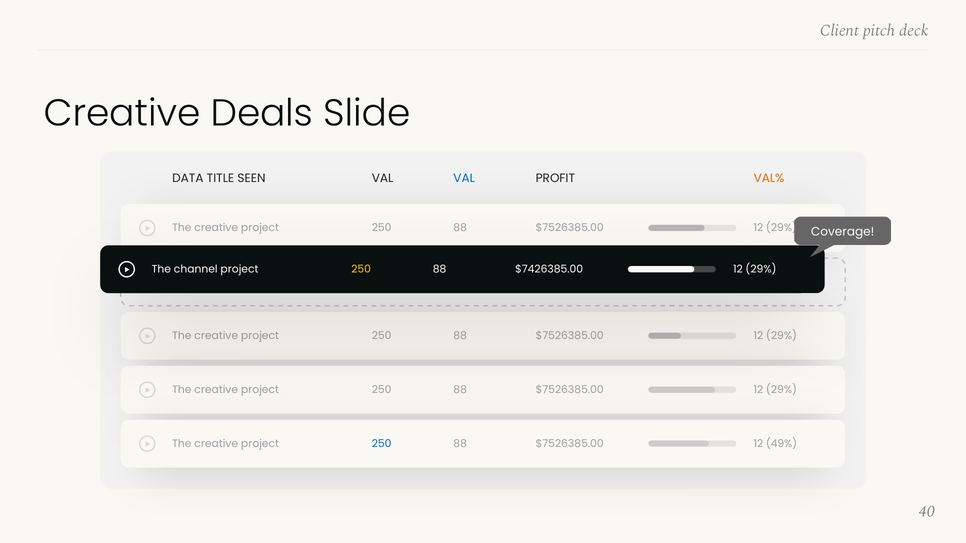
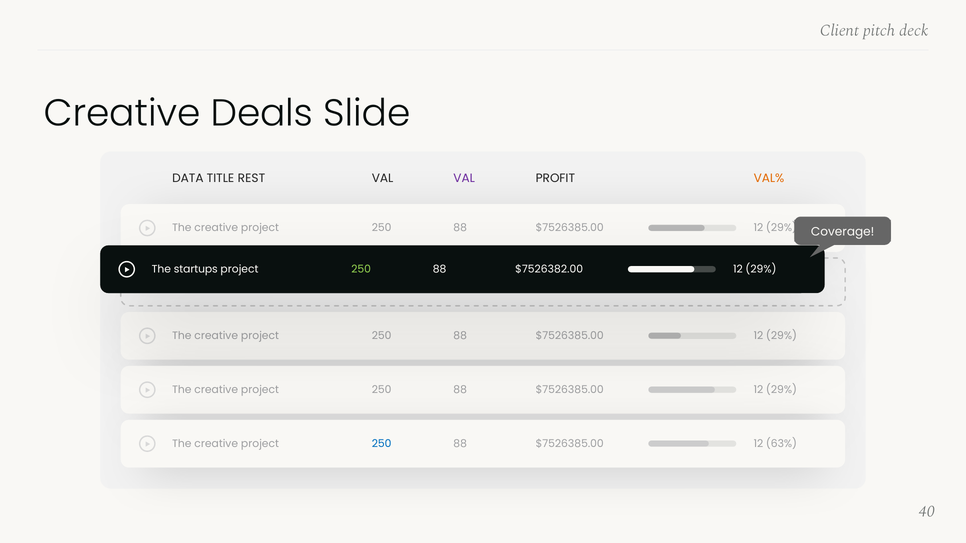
SEEN: SEEN -> REST (251, 179)
VAL colour: blue -> purple (464, 179)
channel: channel -> startups (196, 269)
250 colour: yellow -> light green (361, 269)
$7426385.00: $7426385.00 -> $7526382.00 (549, 269)
49%: 49% -> 63% (781, 444)
